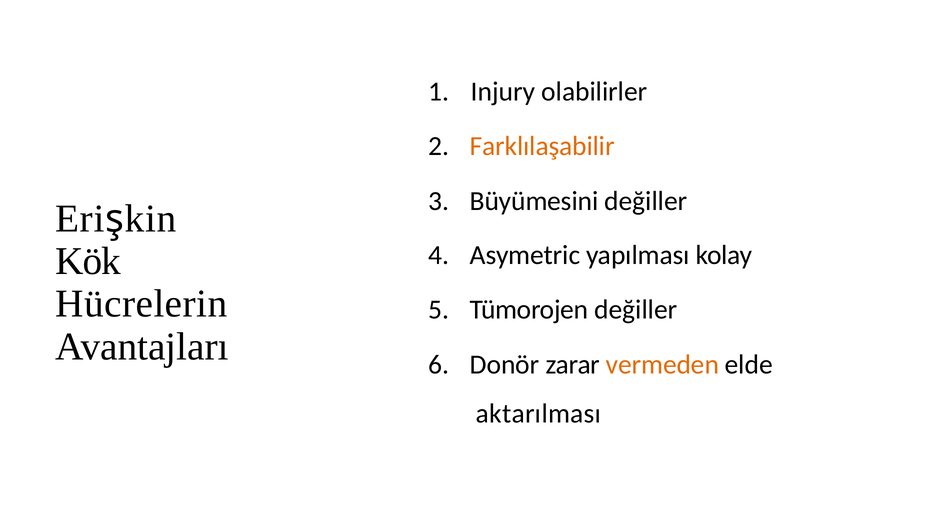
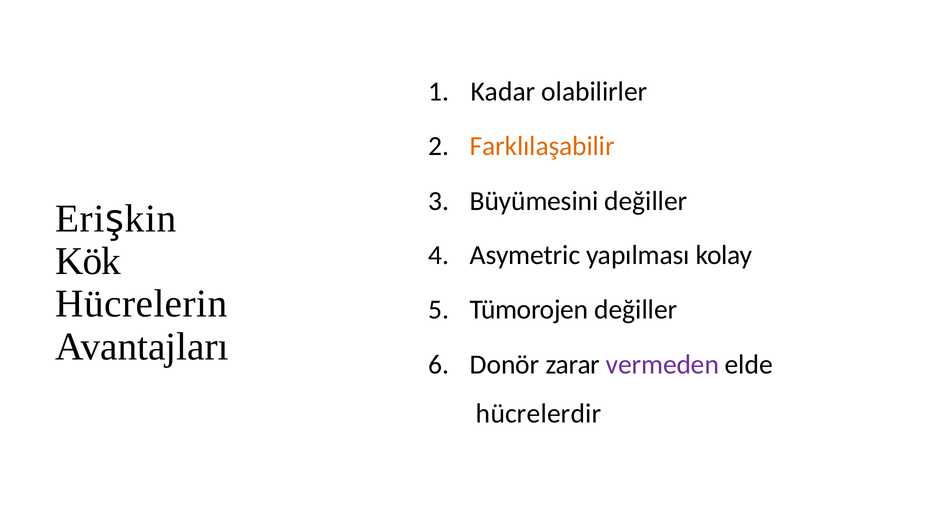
Injury: Injury -> Kadar (503, 92)
vermeden colour: orange -> purple (662, 364)
aktarılması: aktarılması -> hücrelerdir (539, 413)
